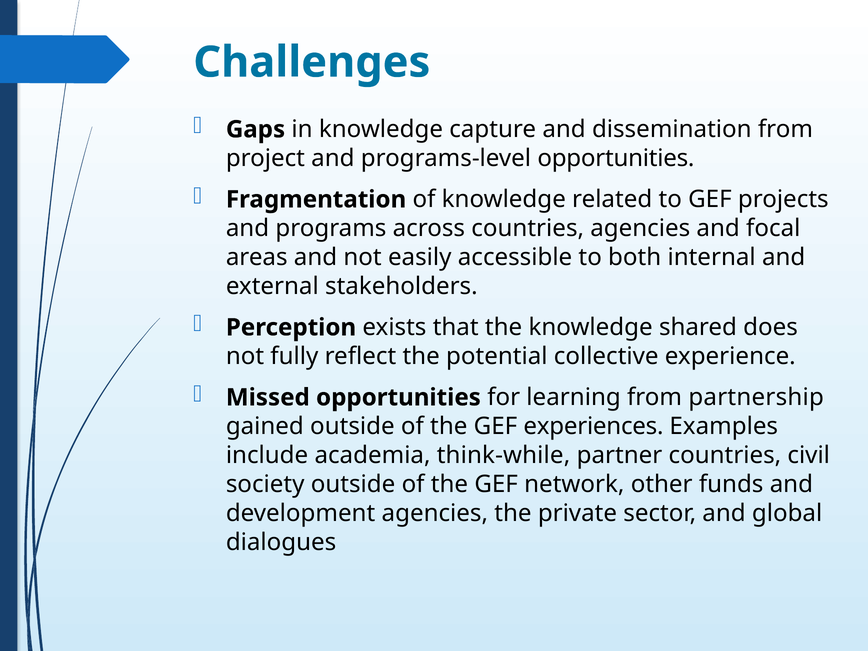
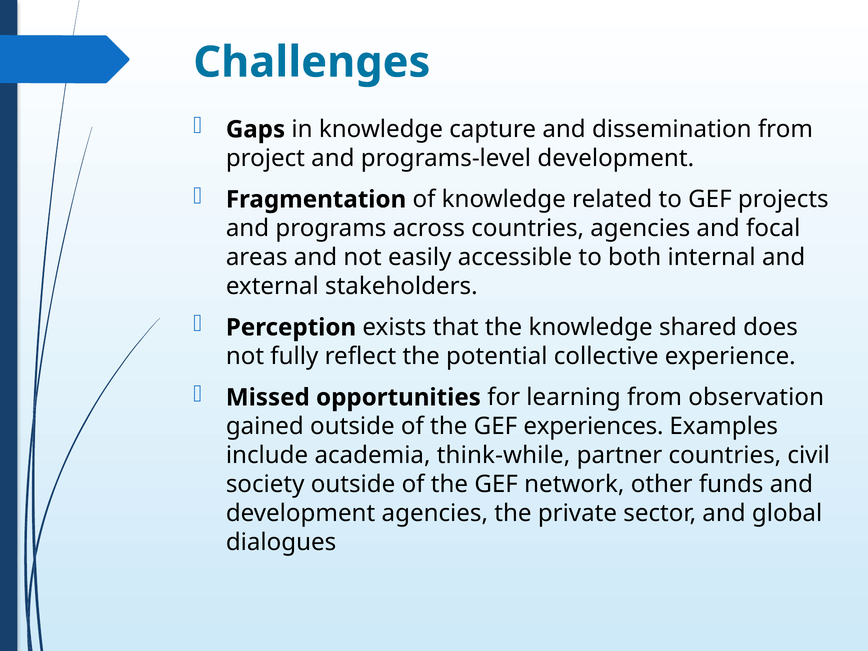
programs-level opportunities: opportunities -> development (616, 158)
partnership: partnership -> observation (756, 397)
